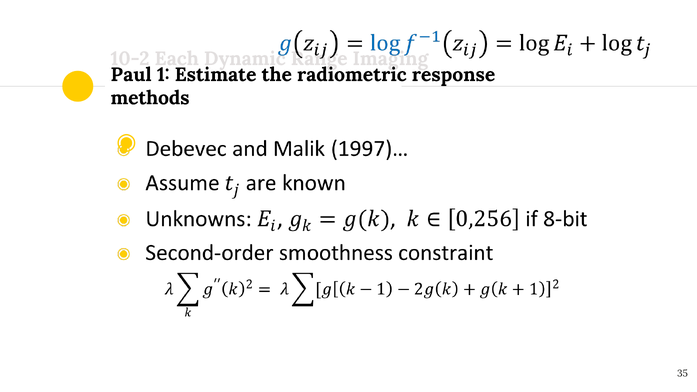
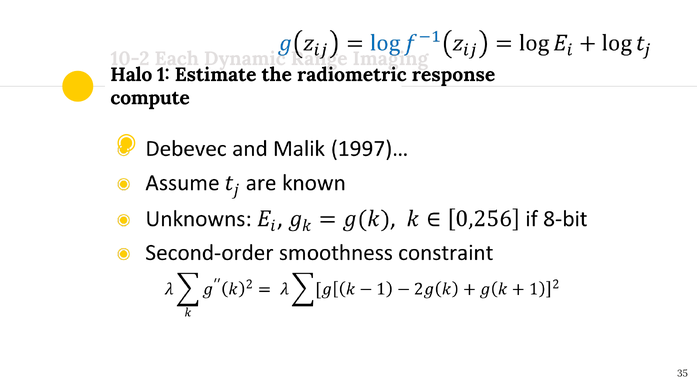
Paul: Paul -> Halo (131, 75)
methods: methods -> compute (150, 98)
